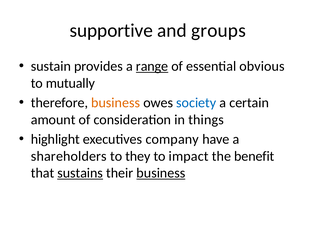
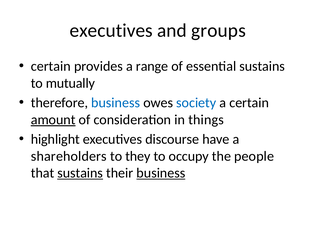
supportive: supportive -> executives (111, 31)
sustain: sustain -> certain (51, 66)
range underline: present -> none (152, 66)
essential obvious: obvious -> sustains (262, 66)
business colour: orange -> blue (116, 103)
amount underline: none -> present (53, 120)
company: company -> discourse (172, 139)
impact: impact -> occupy (189, 156)
benefit: benefit -> people (254, 156)
